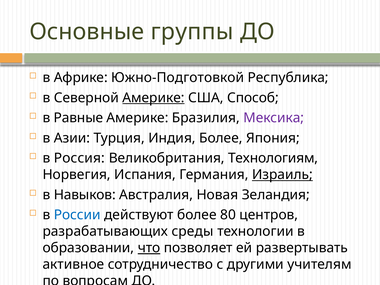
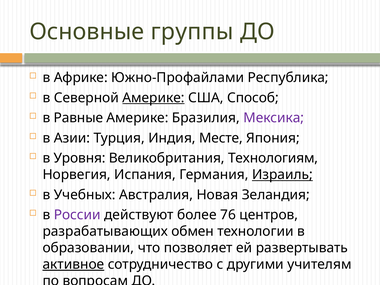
Южно-Подготовкой: Южно-Подготовкой -> Южно-Профайлами (178, 78)
Индия Более: Более -> Месте (221, 138)
Россия: Россия -> Уровня (80, 158)
Навыков: Навыков -> Учебных (85, 195)
России colour: blue -> purple (77, 215)
80: 80 -> 76 (228, 215)
среды: среды -> обмен (193, 231)
что underline: present -> none (149, 248)
активное underline: none -> present (73, 264)
